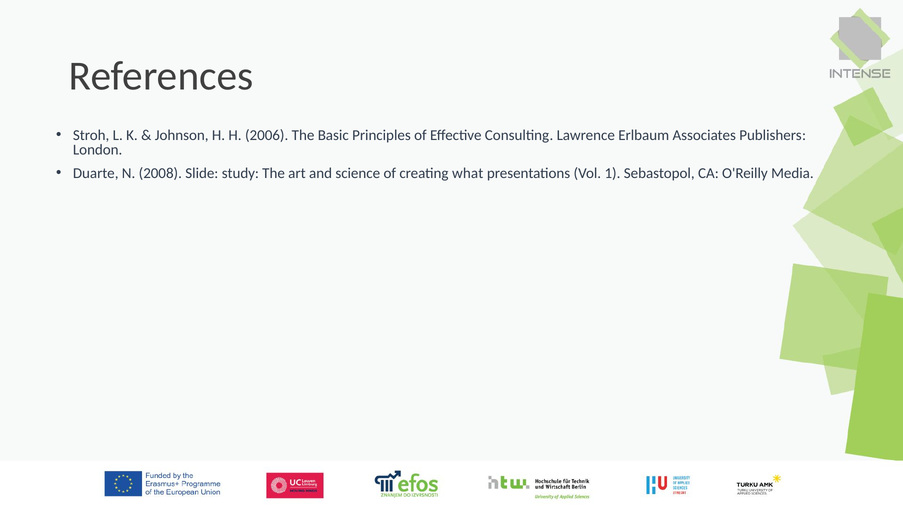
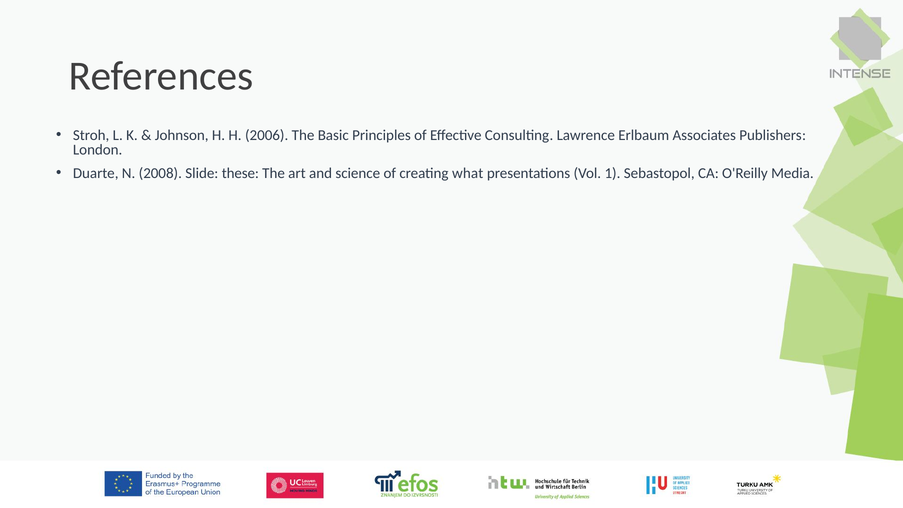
study: study -> these (240, 173)
